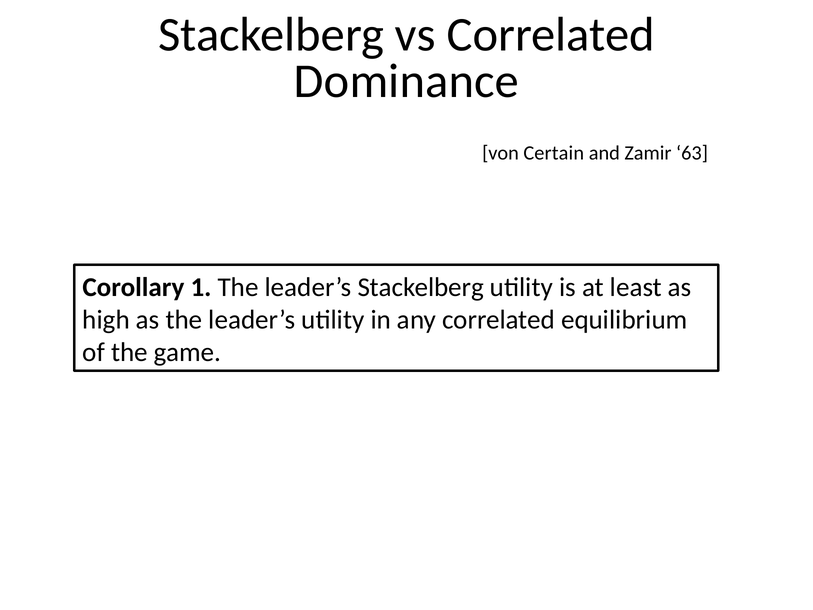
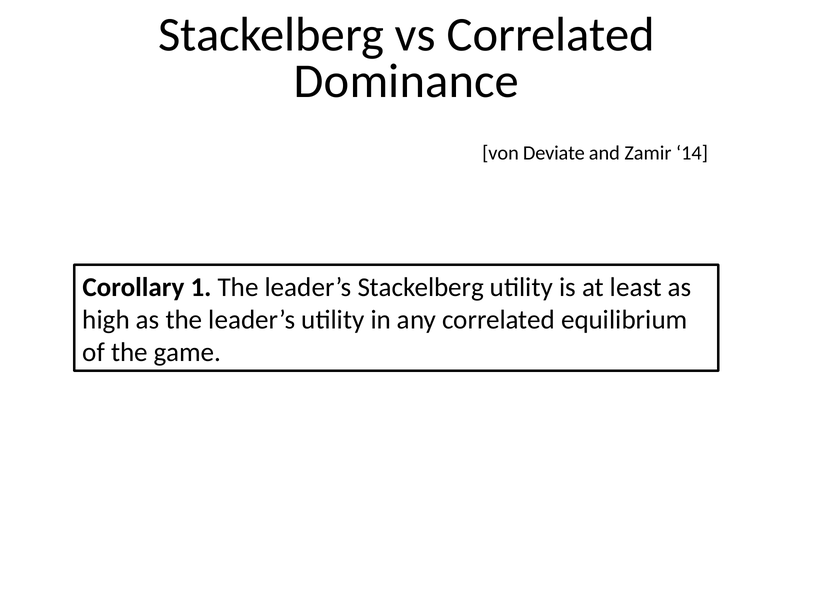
Certain: Certain -> Deviate (554, 153)
63: 63 -> 14 (692, 153)
